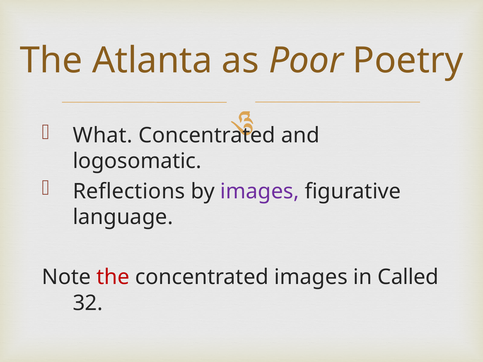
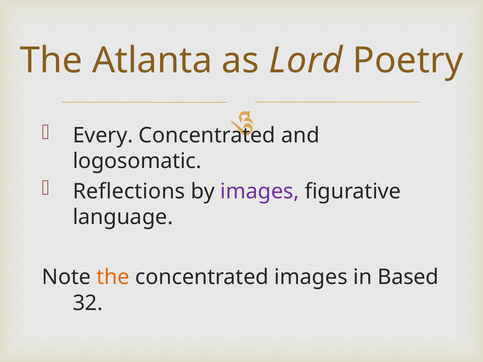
Poor: Poor -> Lord (306, 60)
What: What -> Every (103, 136)
the colour: red -> orange (113, 277)
Called: Called -> Based (408, 277)
